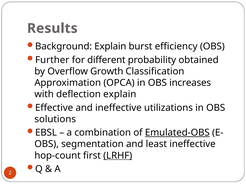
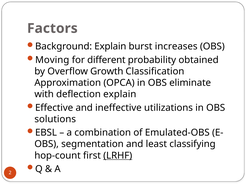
Results: Results -> Factors (52, 28)
efficiency: efficiency -> increases (176, 47)
Further: Further -> Moving (52, 60)
increases: increases -> eliminate (190, 83)
Emulated-OBS underline: present -> none (177, 133)
least ineffective: ineffective -> classifying (192, 144)
